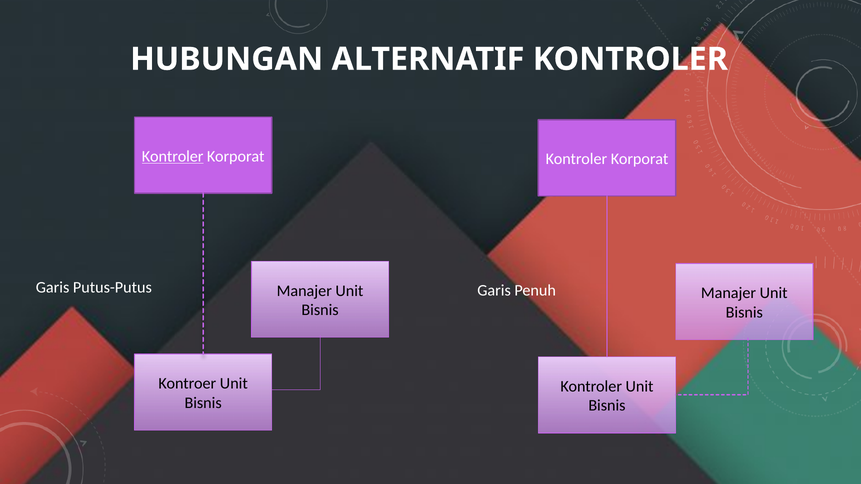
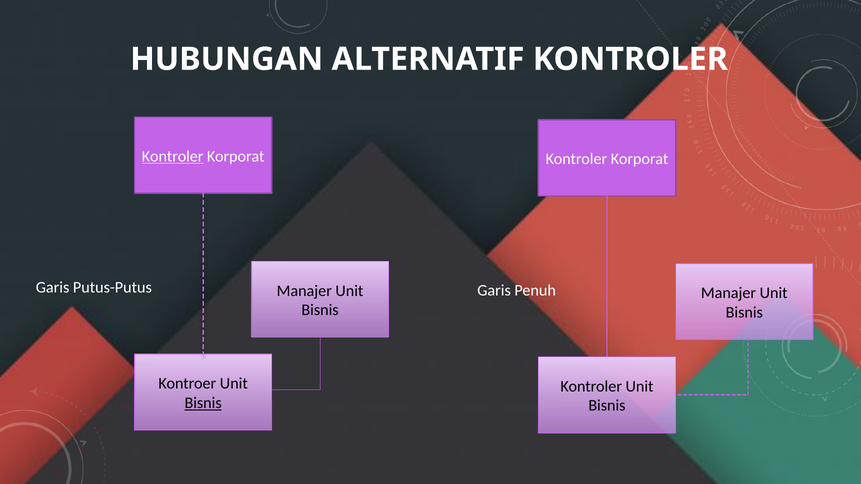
Bisnis underline: none -> present (203, 403)
